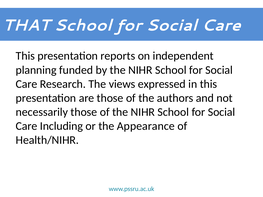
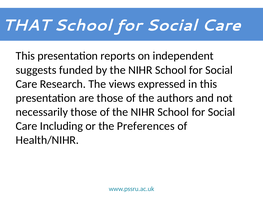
planning: planning -> suggests (36, 70)
Appearance: Appearance -> Preferences (146, 126)
